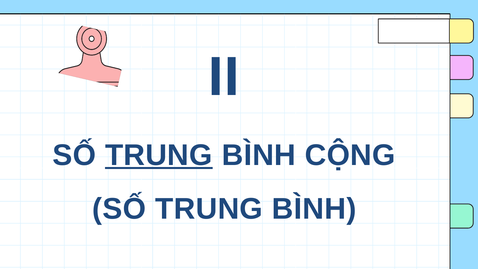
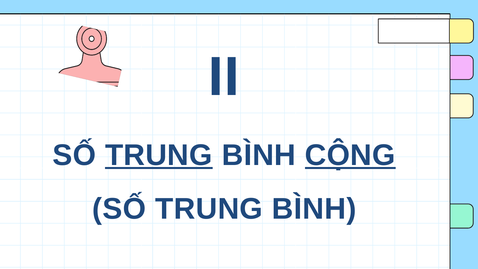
CỘNG underline: none -> present (350, 155)
